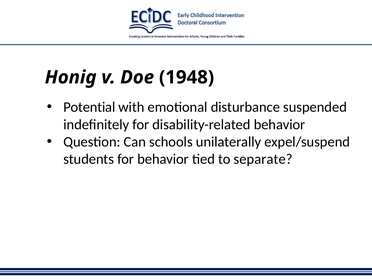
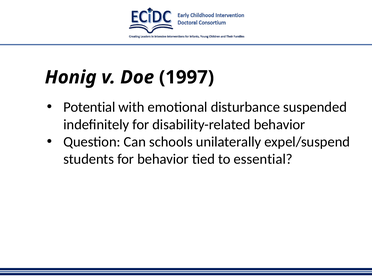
1948: 1948 -> 1997 (187, 77)
separate: separate -> essential (263, 159)
